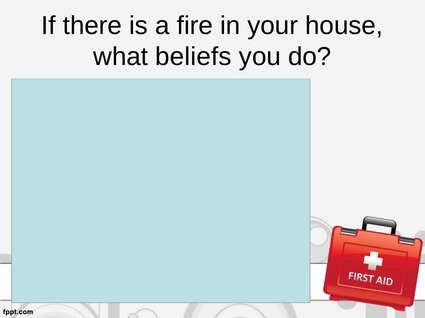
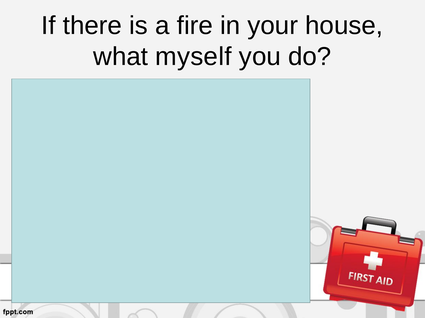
beliefs: beliefs -> myself (193, 57)
